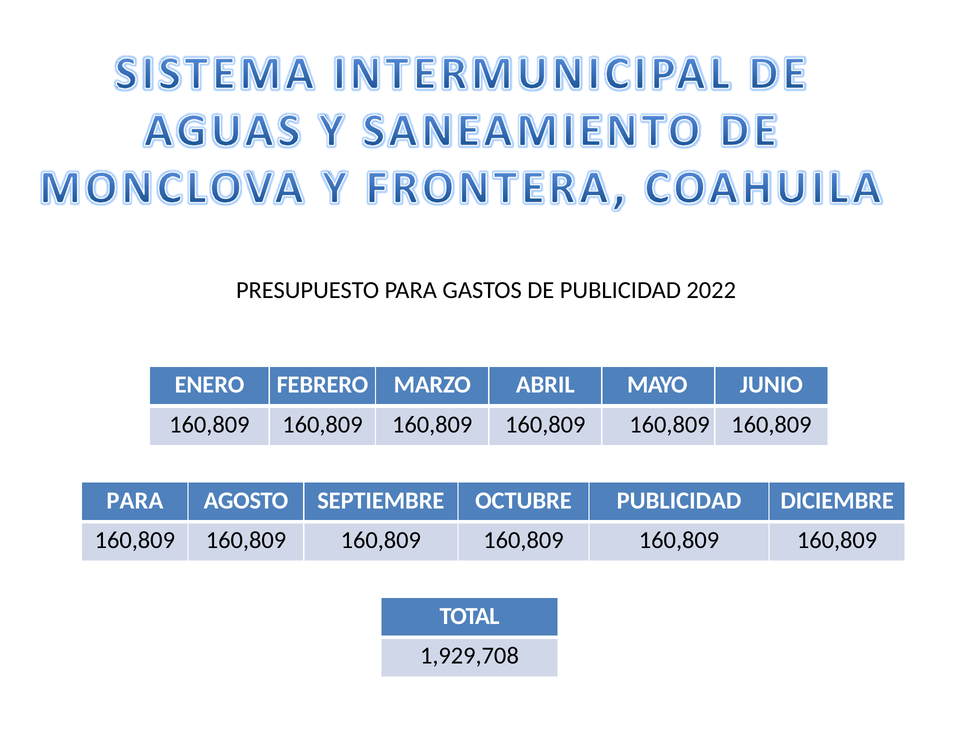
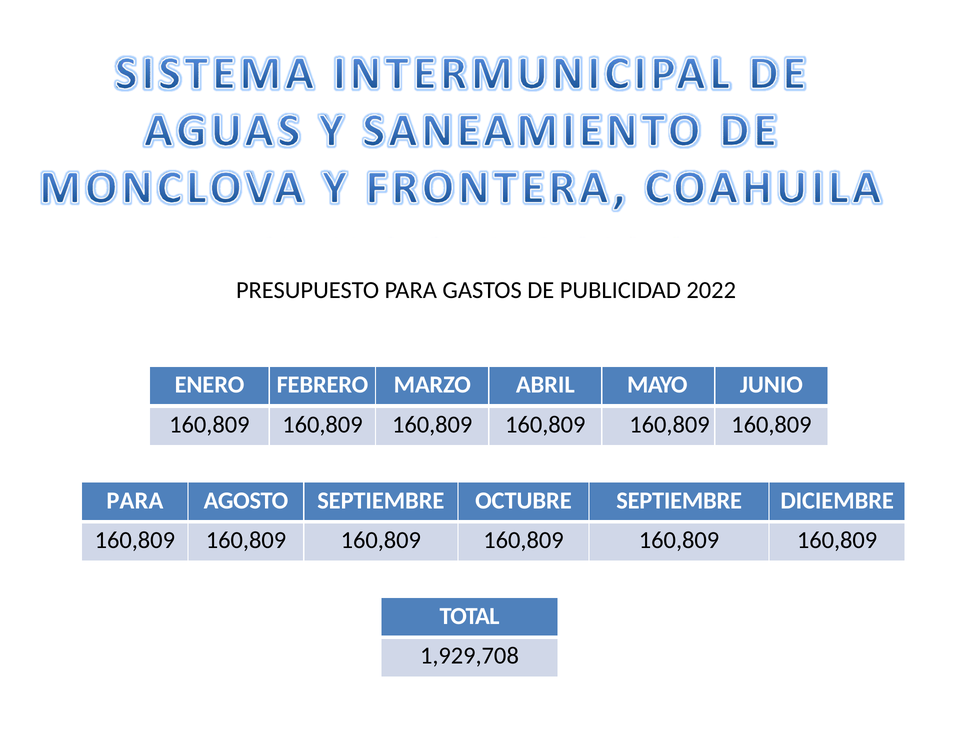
OCTUBRE PUBLICIDAD: PUBLICIDAD -> SEPTIEMBRE (679, 501)
